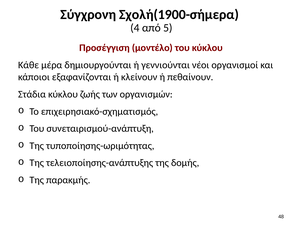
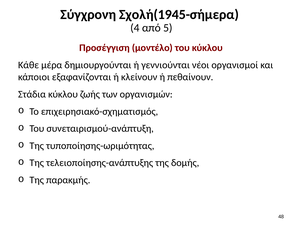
Σχολή(1900-σήμερα: Σχολή(1900-σήμερα -> Σχολή(1945-σήμερα (179, 15)
